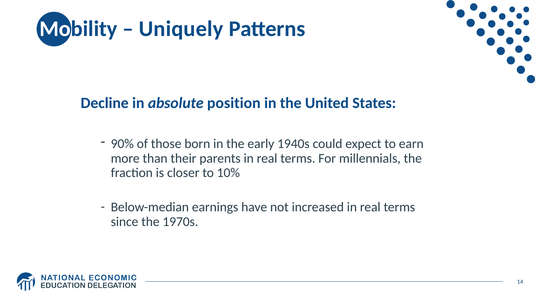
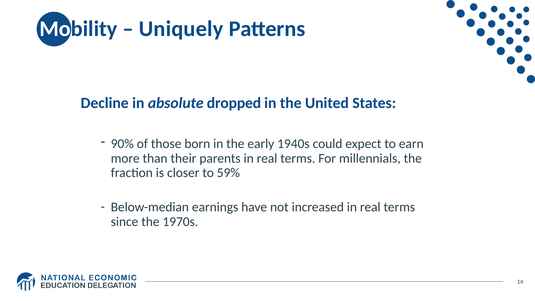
position: position -> dropped (234, 103)
10%: 10% -> 59% (228, 173)
